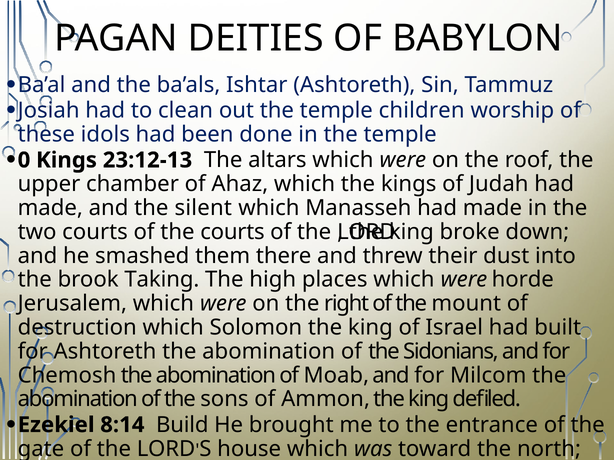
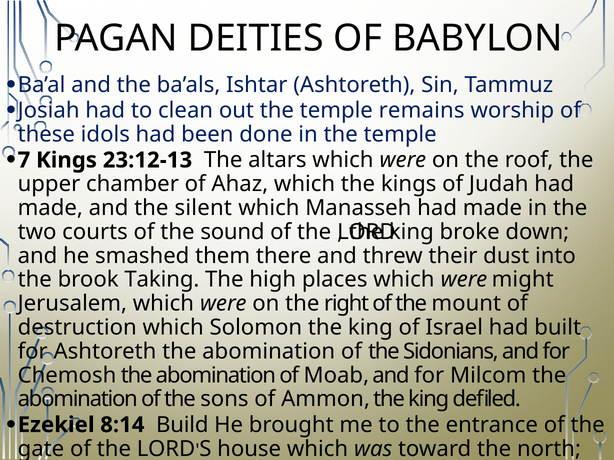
children: children -> remains (422, 111)
0: 0 -> 7 (24, 160)
the courts: courts -> sound (232, 232)
horde: horde -> might (523, 280)
